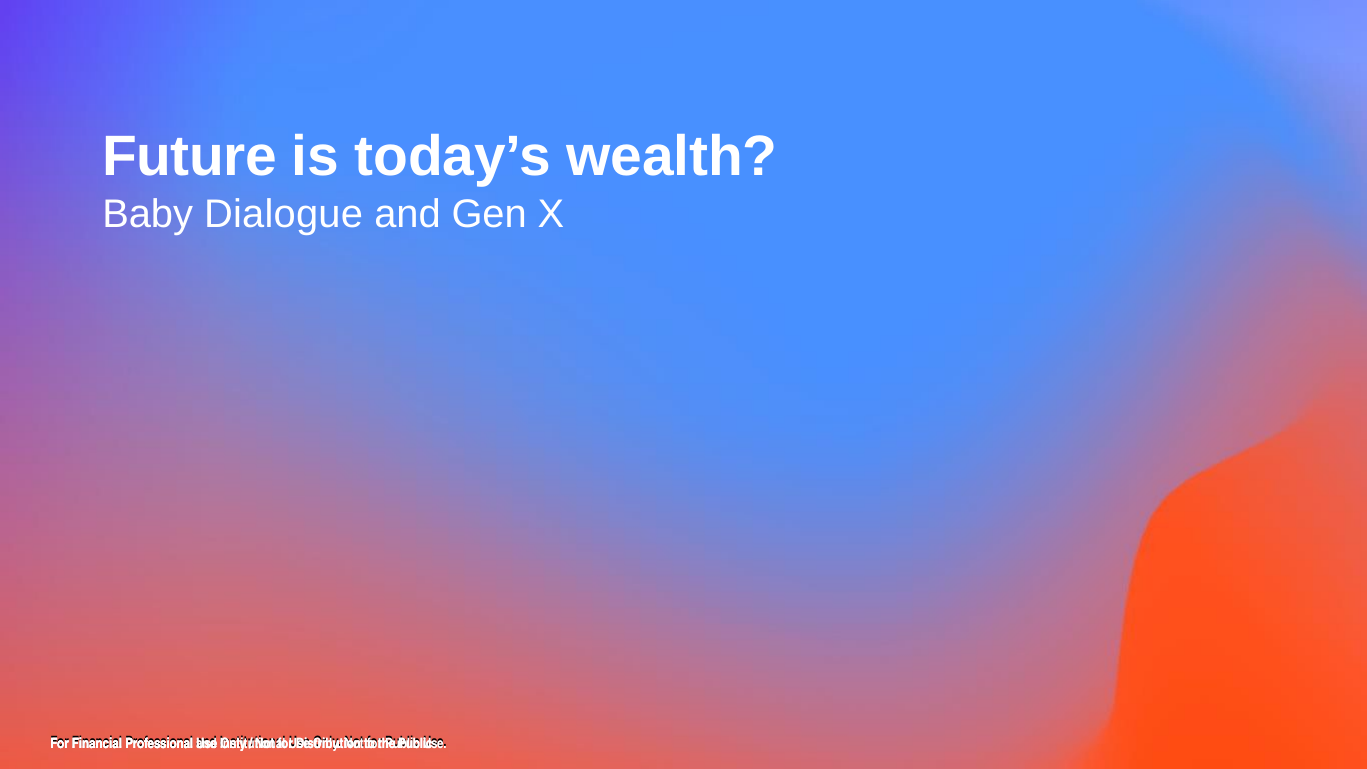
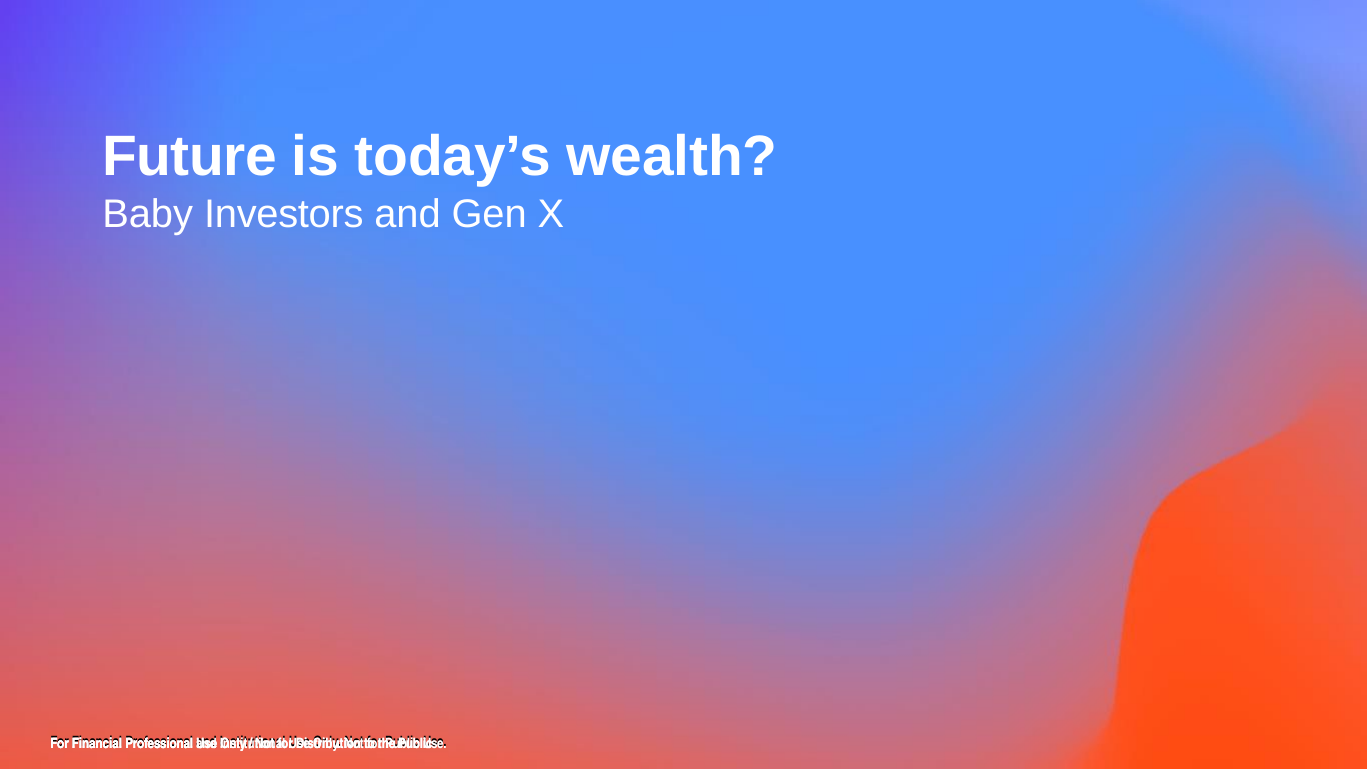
Dialogue: Dialogue -> Investors (284, 214)
